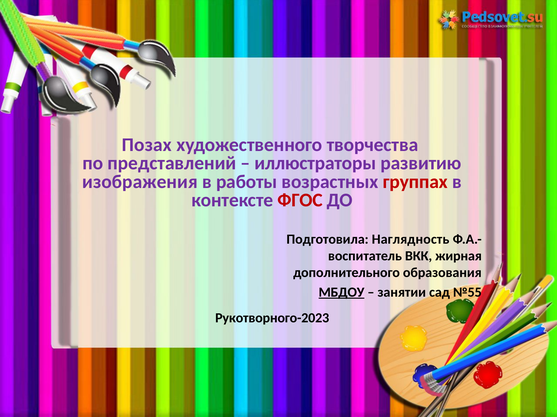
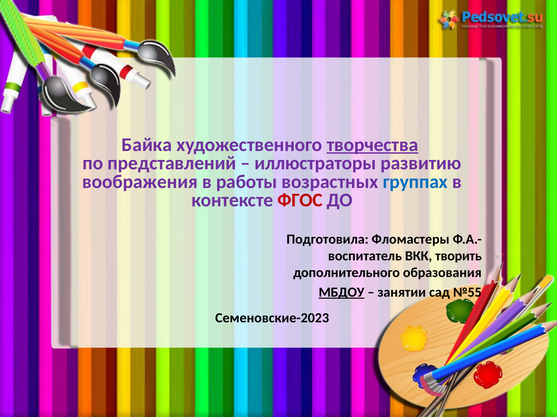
Позах: Позах -> Байка (147, 145)
творчества underline: none -> present (372, 145)
изображения: изображения -> воображения (140, 182)
группах colour: red -> blue (415, 182)
Наглядность: Наглядность -> Фломастеры (411, 240)
жирная: жирная -> творить (459, 256)
Рукотворного-2023: Рукотворного-2023 -> Семеновские-2023 (272, 318)
